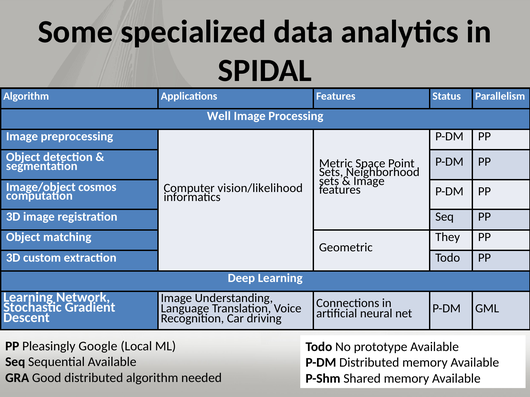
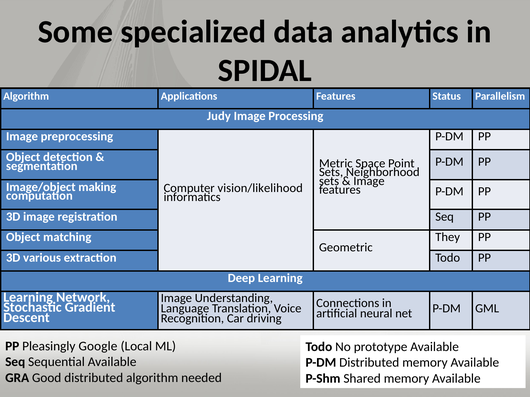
Well: Well -> Judy (219, 116)
cosmos: cosmos -> making (97, 187)
custom: custom -> various (42, 258)
